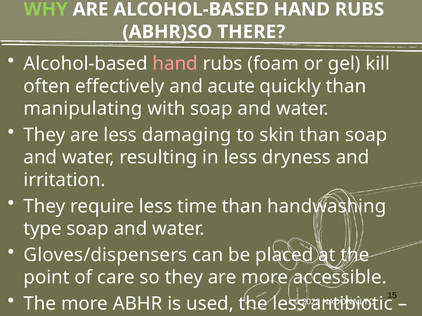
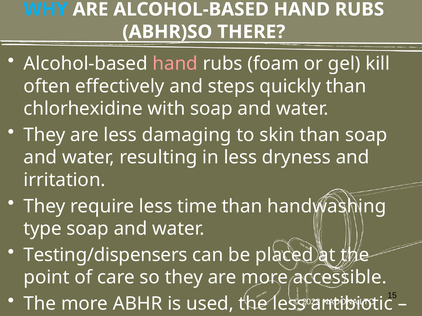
WHY colour: light green -> light blue (46, 9)
acute: acute -> steps (231, 86)
manipulating: manipulating -> chlorhexidine (83, 109)
Gloves/dispensers: Gloves/dispensers -> Testing/dispensers (106, 255)
